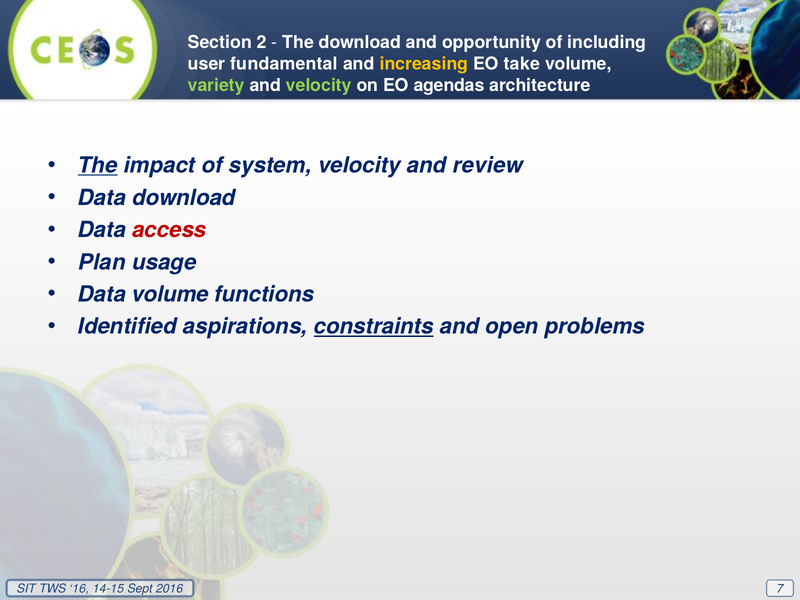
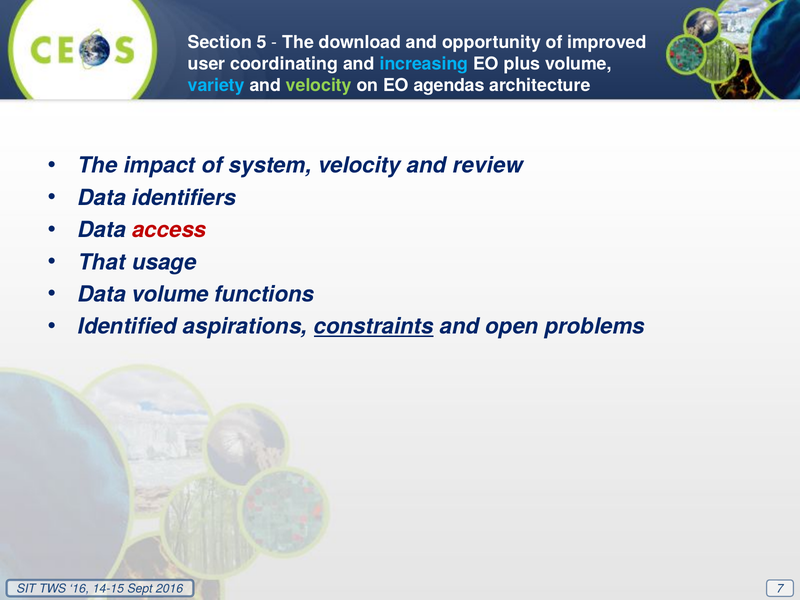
2: 2 -> 5 (262, 43)
including: including -> improved (607, 43)
fundamental: fundamental -> coordinating (284, 64)
increasing colour: yellow -> light blue (424, 64)
take: take -> plus (522, 64)
variety colour: light green -> light blue (216, 85)
The underline: present -> none (98, 166)
Data download: download -> identifiers (184, 198)
Plan: Plan -> That (102, 262)
